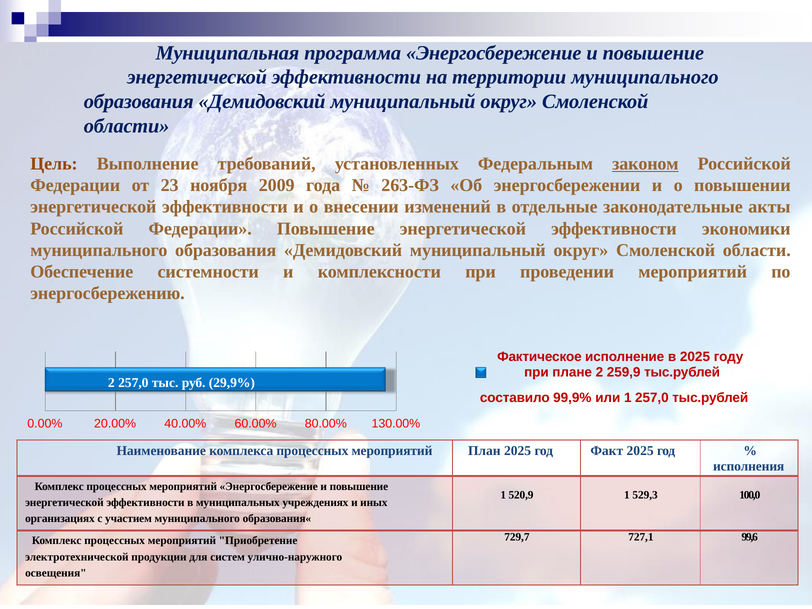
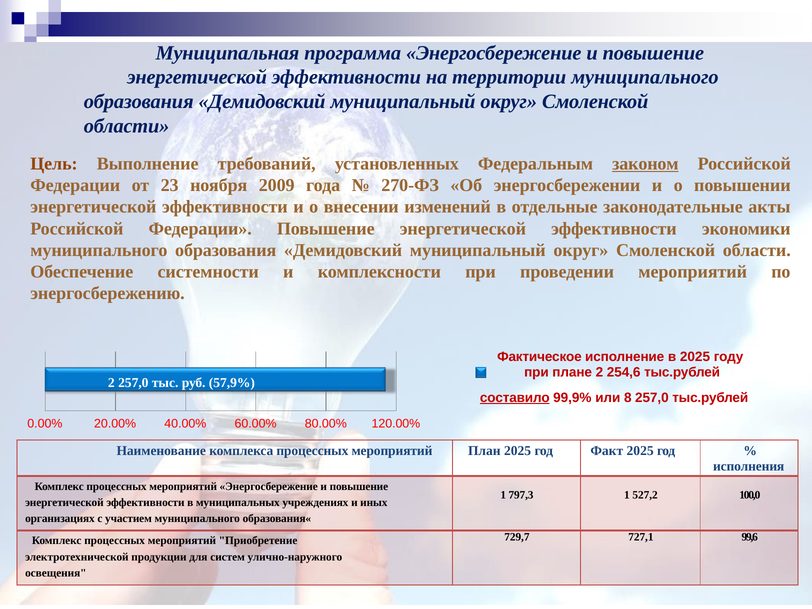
263-ФЗ: 263-ФЗ -> 270-ФЗ (410, 185)
259,9: 259,9 -> 254,6 (624, 372)
29,9%: 29,9% -> 57,9% (232, 383)
составило underline: none -> present (515, 398)
или 1: 1 -> 8 (628, 398)
130.00%: 130.00% -> 120.00% (396, 423)
520,9: 520,9 -> 797,3 (521, 495)
529,3: 529,3 -> 527,2 (645, 495)
